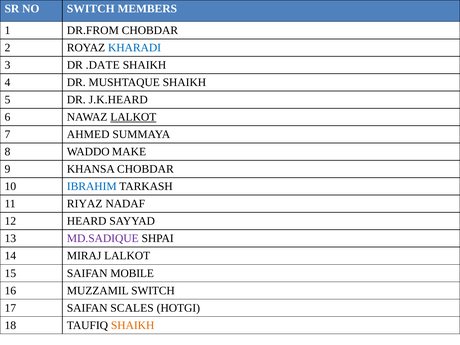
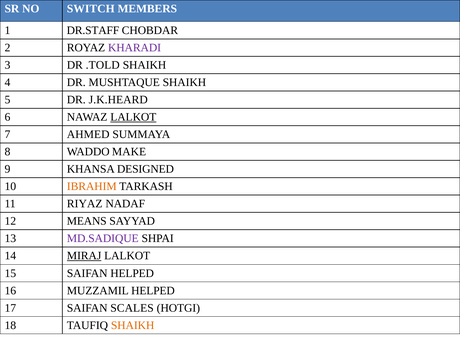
DR.FROM: DR.FROM -> DR.STAFF (93, 30)
KHARADI colour: blue -> purple (135, 48)
.DATE: .DATE -> .TOLD (103, 65)
KHANSA CHOBDAR: CHOBDAR -> DESIGNED (145, 169)
IBRAHIM colour: blue -> orange (92, 186)
HEARD: HEARD -> MEANS (87, 221)
MIRAJ underline: none -> present (84, 256)
SAIFAN MOBILE: MOBILE -> HELPED (132, 273)
MUZZAMIL SWITCH: SWITCH -> HELPED (153, 291)
